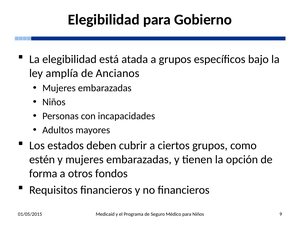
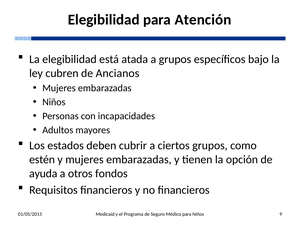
Gobierno: Gobierno -> Atención (203, 20)
amplía: amplía -> cubren (62, 73)
forma: forma -> ayuda (43, 174)
